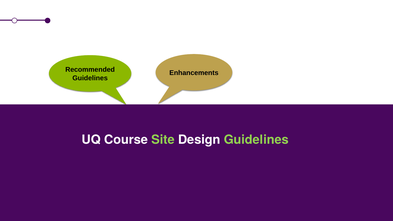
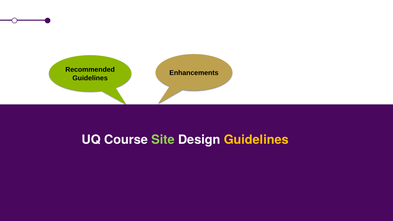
Guidelines colour: light green -> yellow (256, 140)
